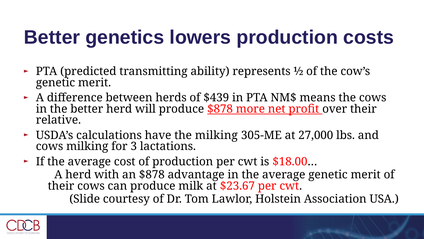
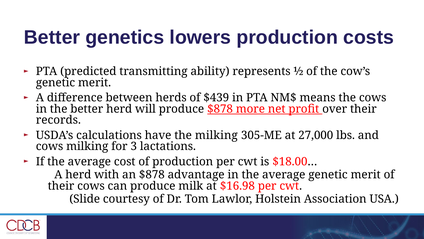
relative: relative -> records (58, 120)
$23.67: $23.67 -> $16.98 (237, 186)
